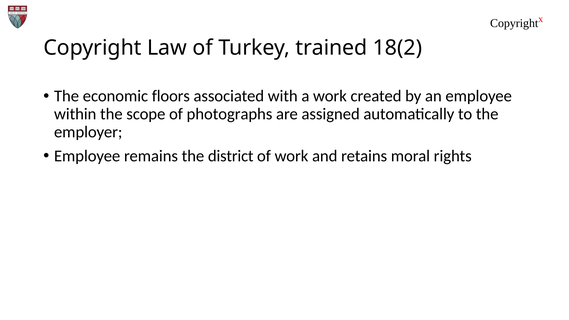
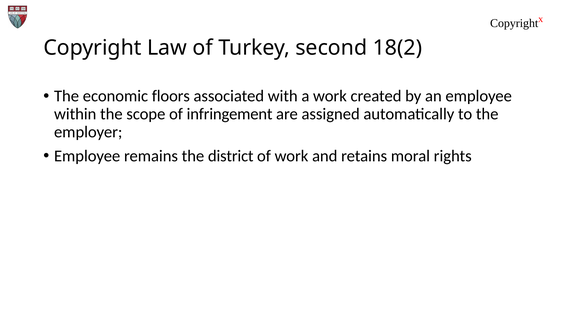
trained: trained -> second (331, 48)
photographs: photographs -> infringement (230, 114)
